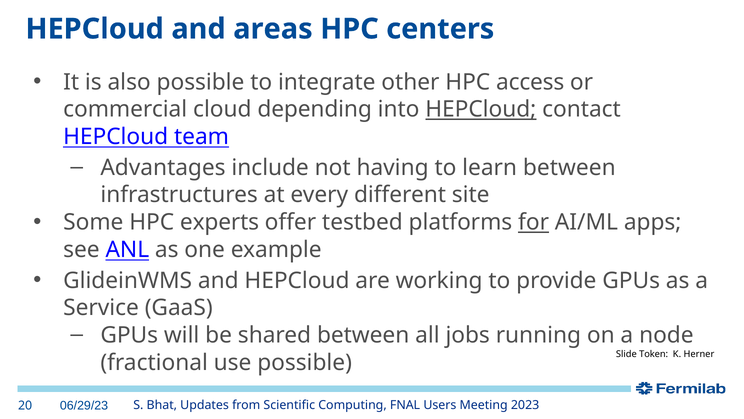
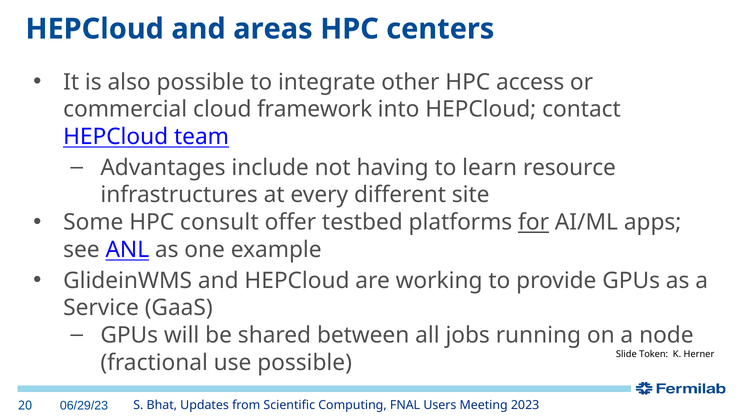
depending: depending -> framework (315, 109)
HEPCloud underline: present -> none (481, 109)
learn between: between -> resource (569, 167)
experts: experts -> consult (219, 222)
